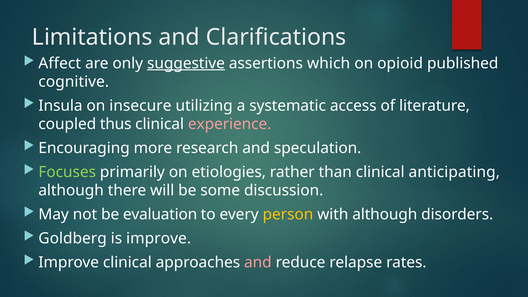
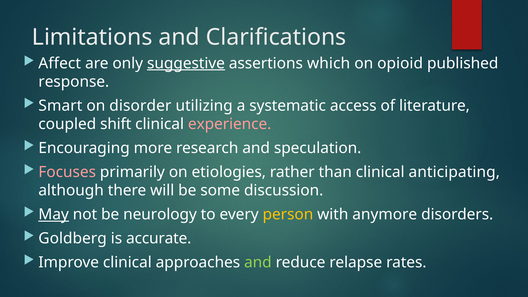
cognitive: cognitive -> response (74, 82)
Insula: Insula -> Smart (60, 106)
insecure: insecure -> disorder (140, 106)
thus: thus -> shift (116, 124)
Focuses colour: light green -> pink (67, 172)
May underline: none -> present (54, 214)
evaluation: evaluation -> neurology (160, 214)
with although: although -> anymore (385, 214)
is improve: improve -> accurate (159, 238)
and colour: pink -> light green (258, 262)
